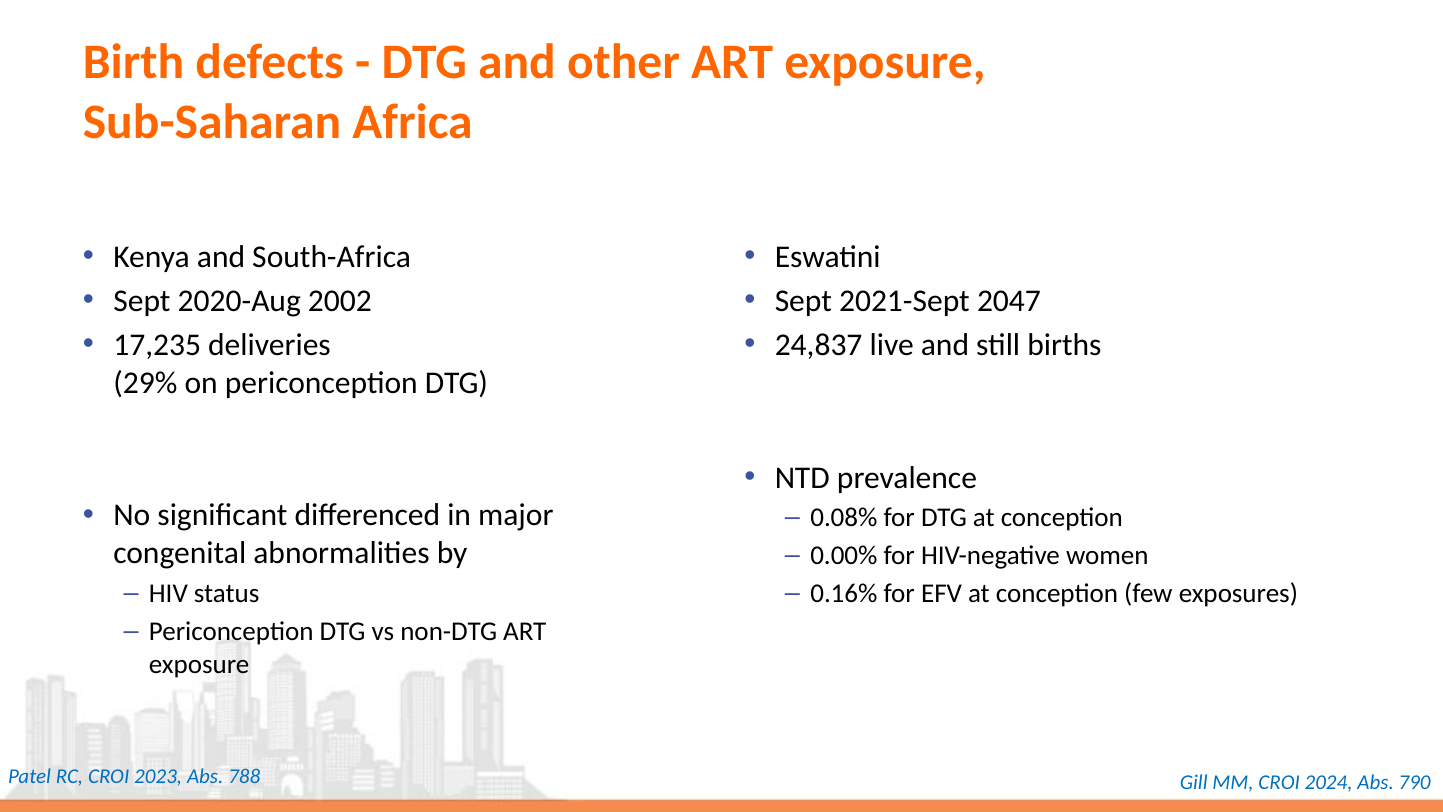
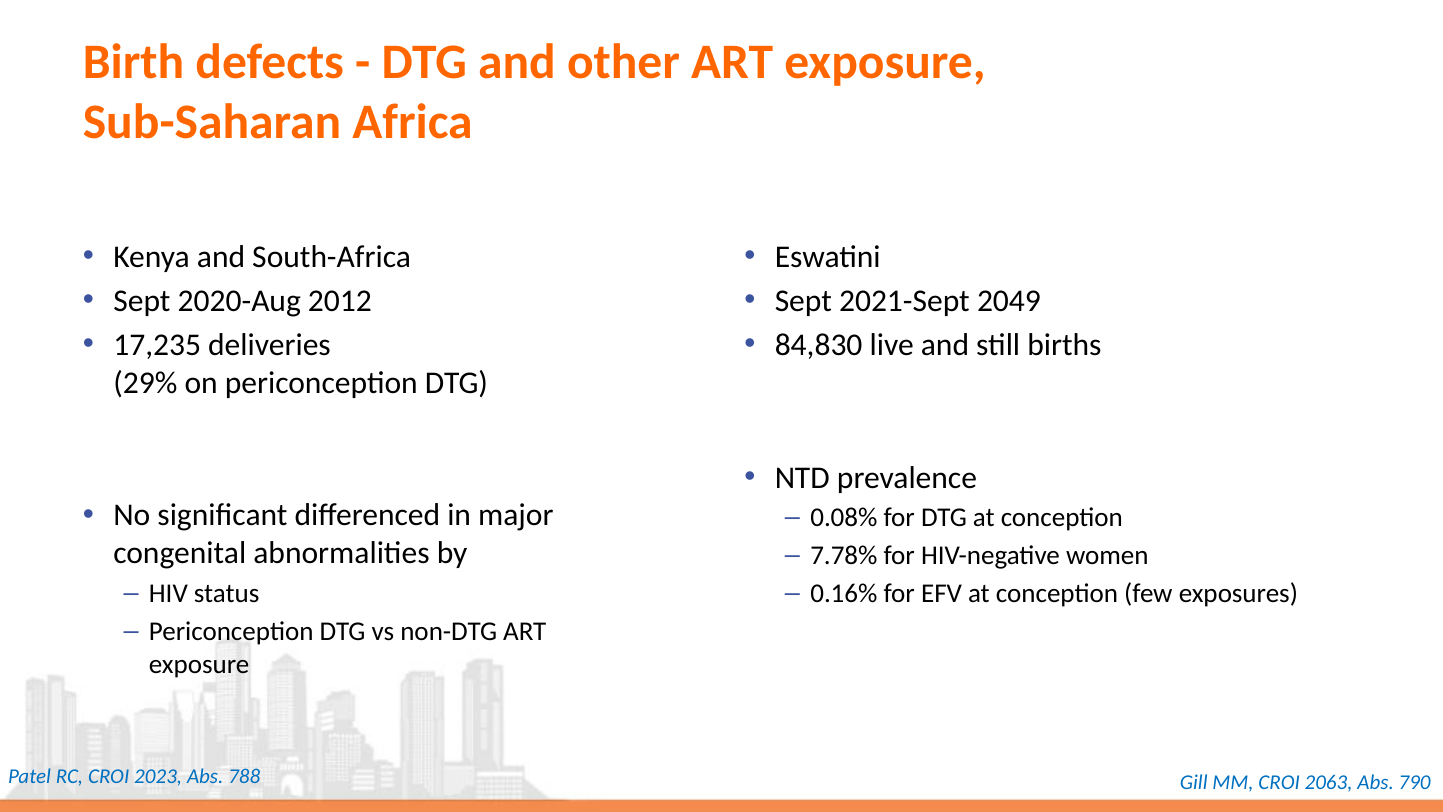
2002: 2002 -> 2012 (340, 301)
2047: 2047 -> 2049 (1009, 301)
24,837: 24,837 -> 84,830 (819, 345)
0.00%: 0.00% -> 7.78% (844, 556)
2024: 2024 -> 2063 (1329, 782)
